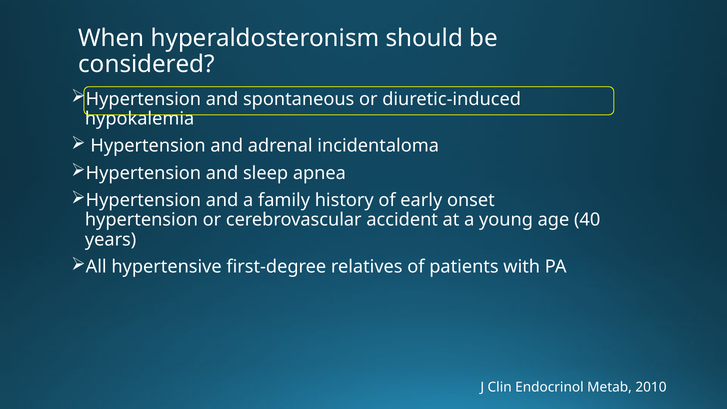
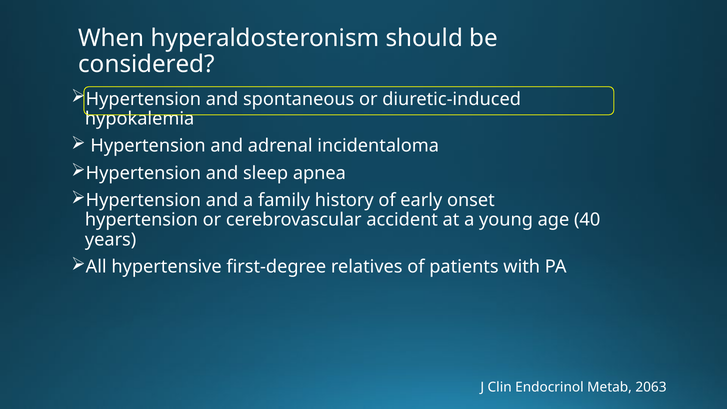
2010: 2010 -> 2063 (651, 387)
